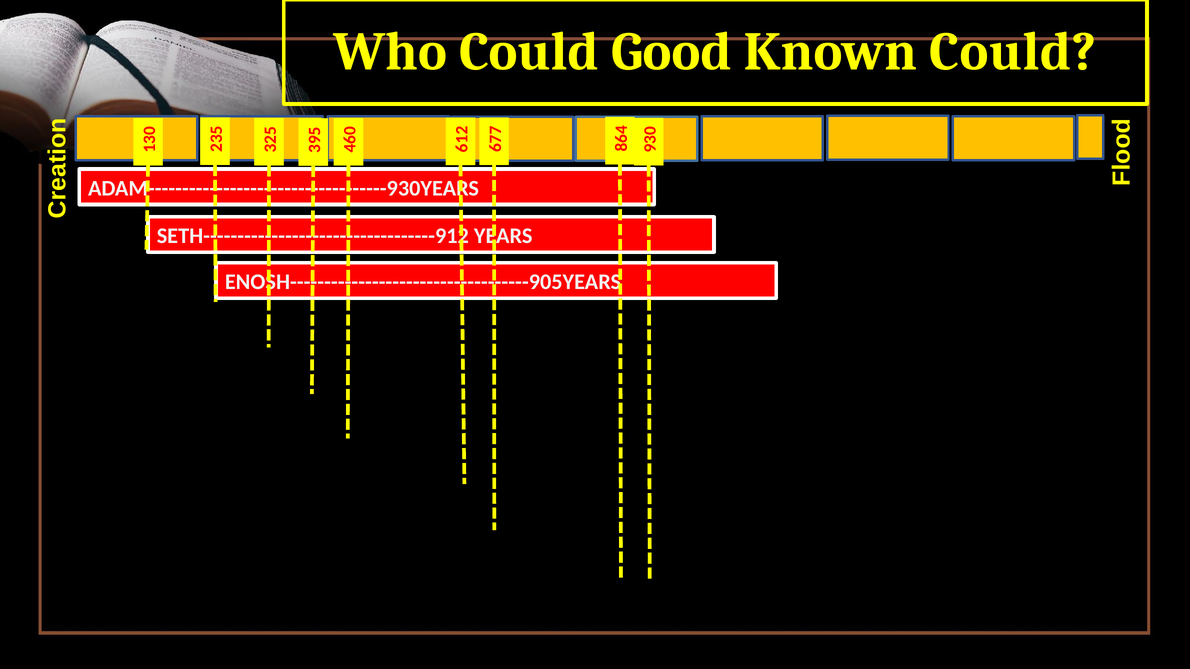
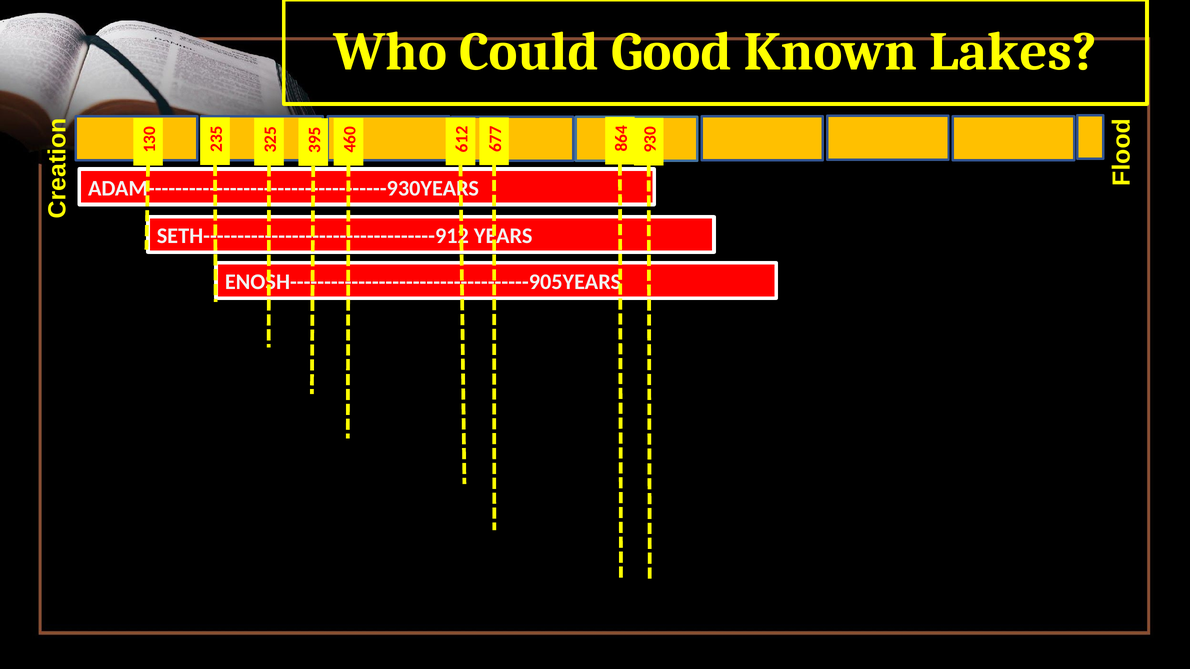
Known Could: Could -> Lakes (1013, 52)
